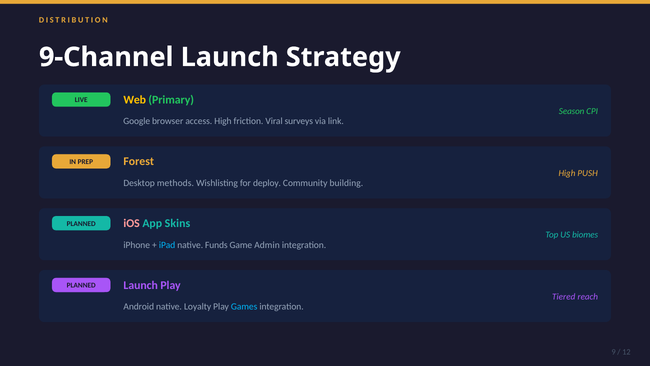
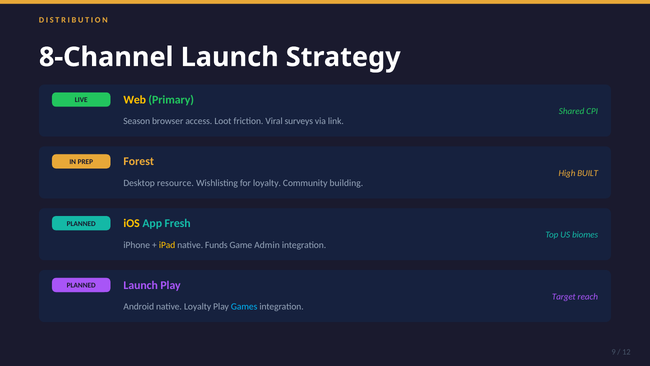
9-Channel: 9-Channel -> 8-Channel (106, 57)
Season: Season -> Shared (572, 111)
Google: Google -> Season (137, 121)
access High: High -> Loot (223, 121)
PUSH: PUSH -> BUILT (588, 173)
methods: methods -> resource (175, 183)
for deploy: deploy -> loyalty (267, 183)
iOS colour: pink -> yellow (132, 223)
Skins: Skins -> Fresh (178, 223)
iPad colour: light blue -> yellow (167, 245)
Tiered: Tiered -> Target (564, 296)
